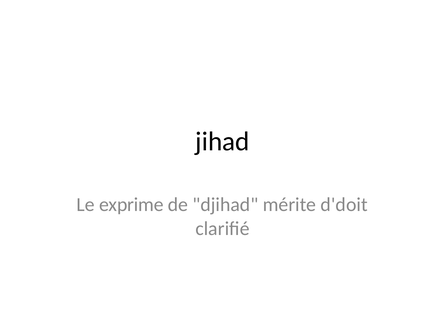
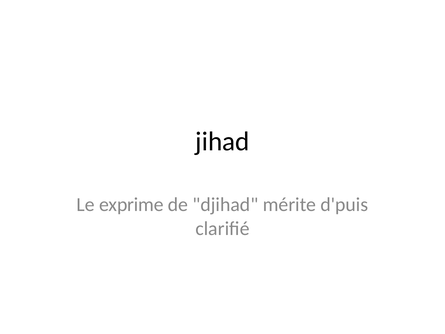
d'doit: d'doit -> d'puis (344, 205)
